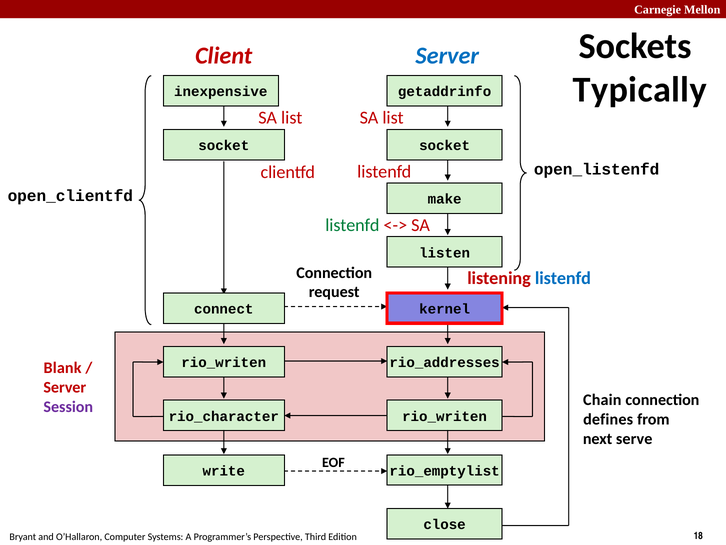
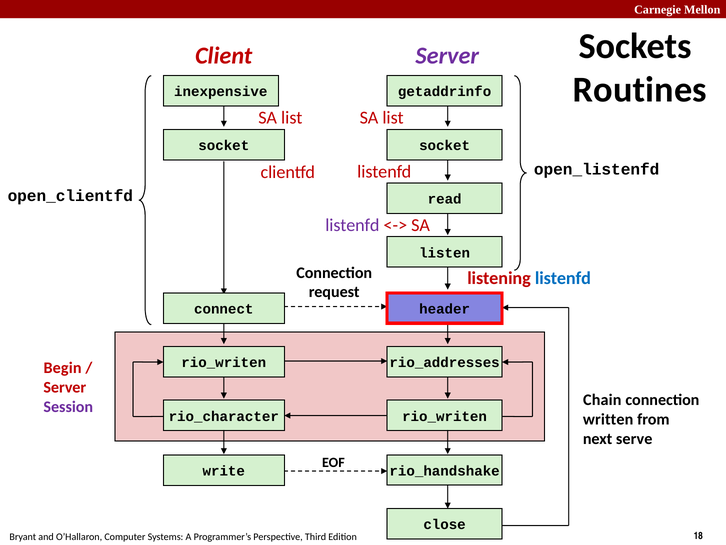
Server colour: blue -> purple (447, 56)
Typically: Typically -> Routines (640, 90)
make: make -> read (445, 199)
listenfd colour: green -> purple (352, 225)
kernel: kernel -> header (445, 309)
Blank: Blank -> Begin (63, 368)
defines: defines -> written (608, 419)
rio_emptylist: rio_emptylist -> rio_handshake (445, 471)
